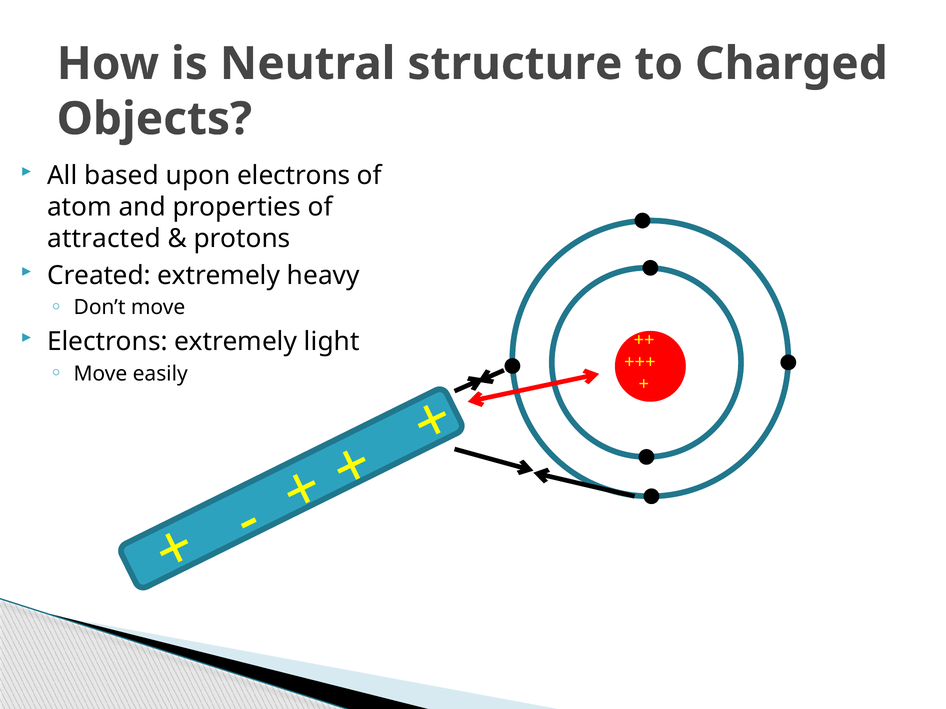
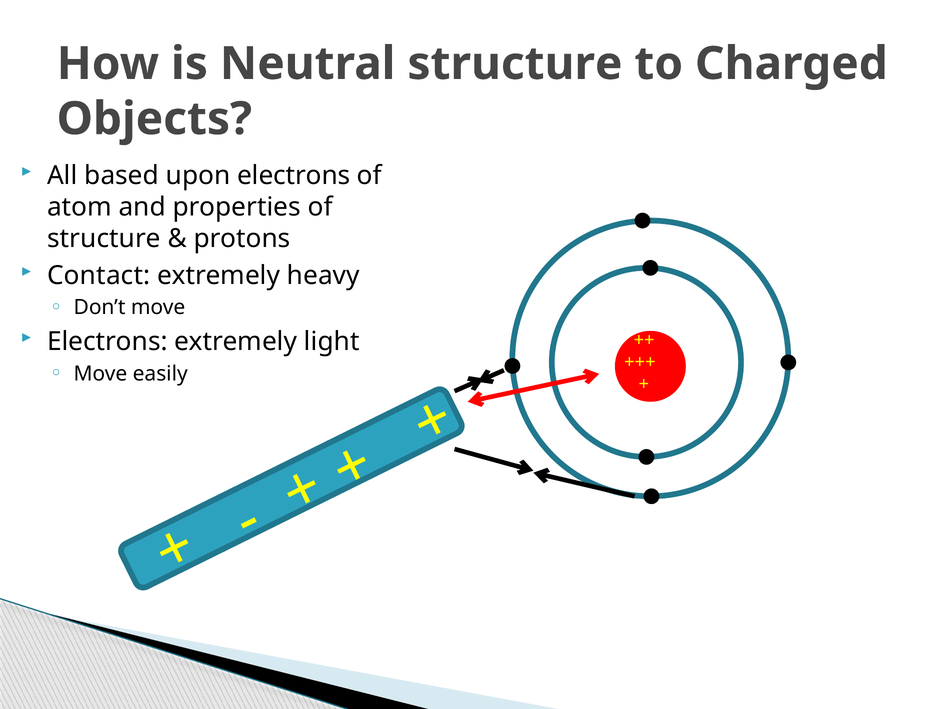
attracted: attracted -> structure (104, 239)
Created: Created -> Contact (99, 276)
